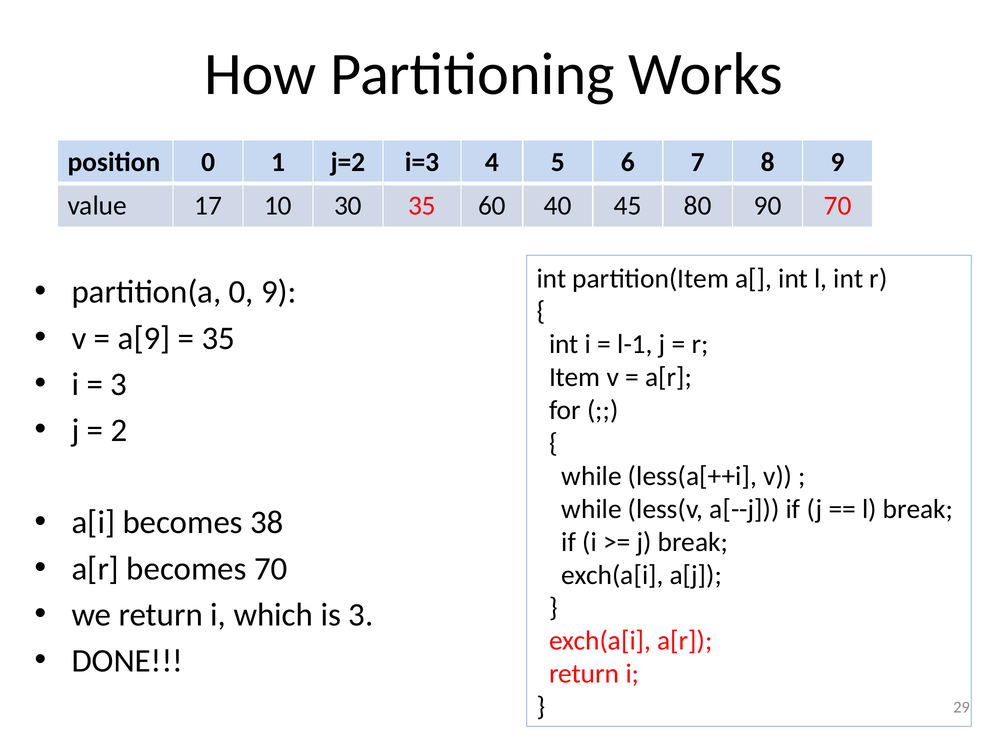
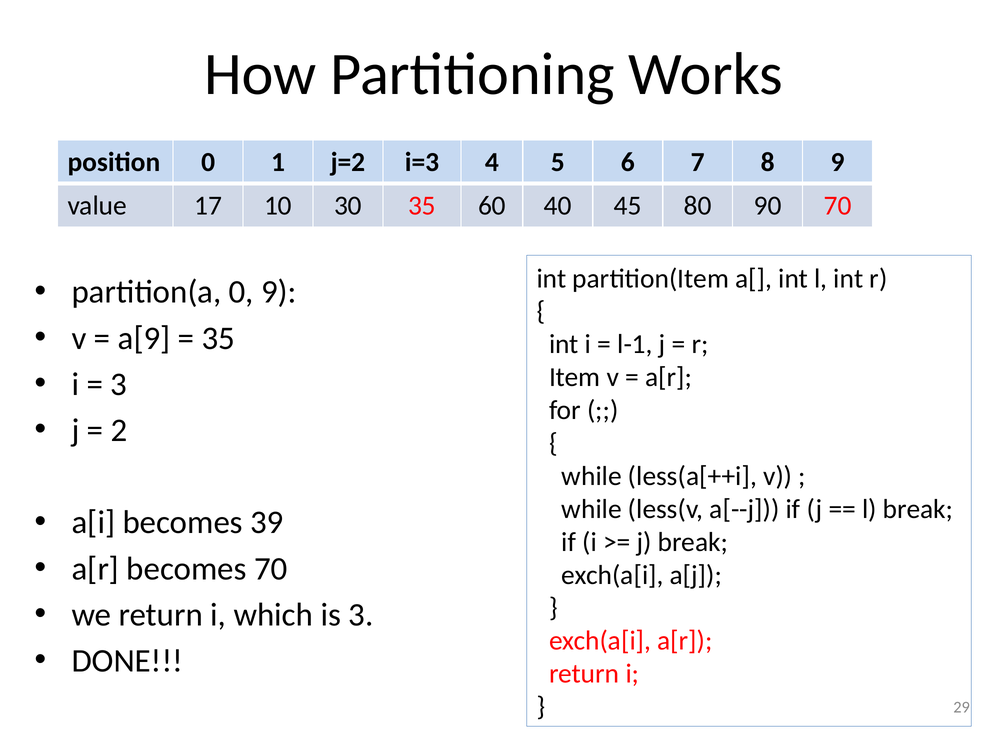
38: 38 -> 39 (267, 523)
